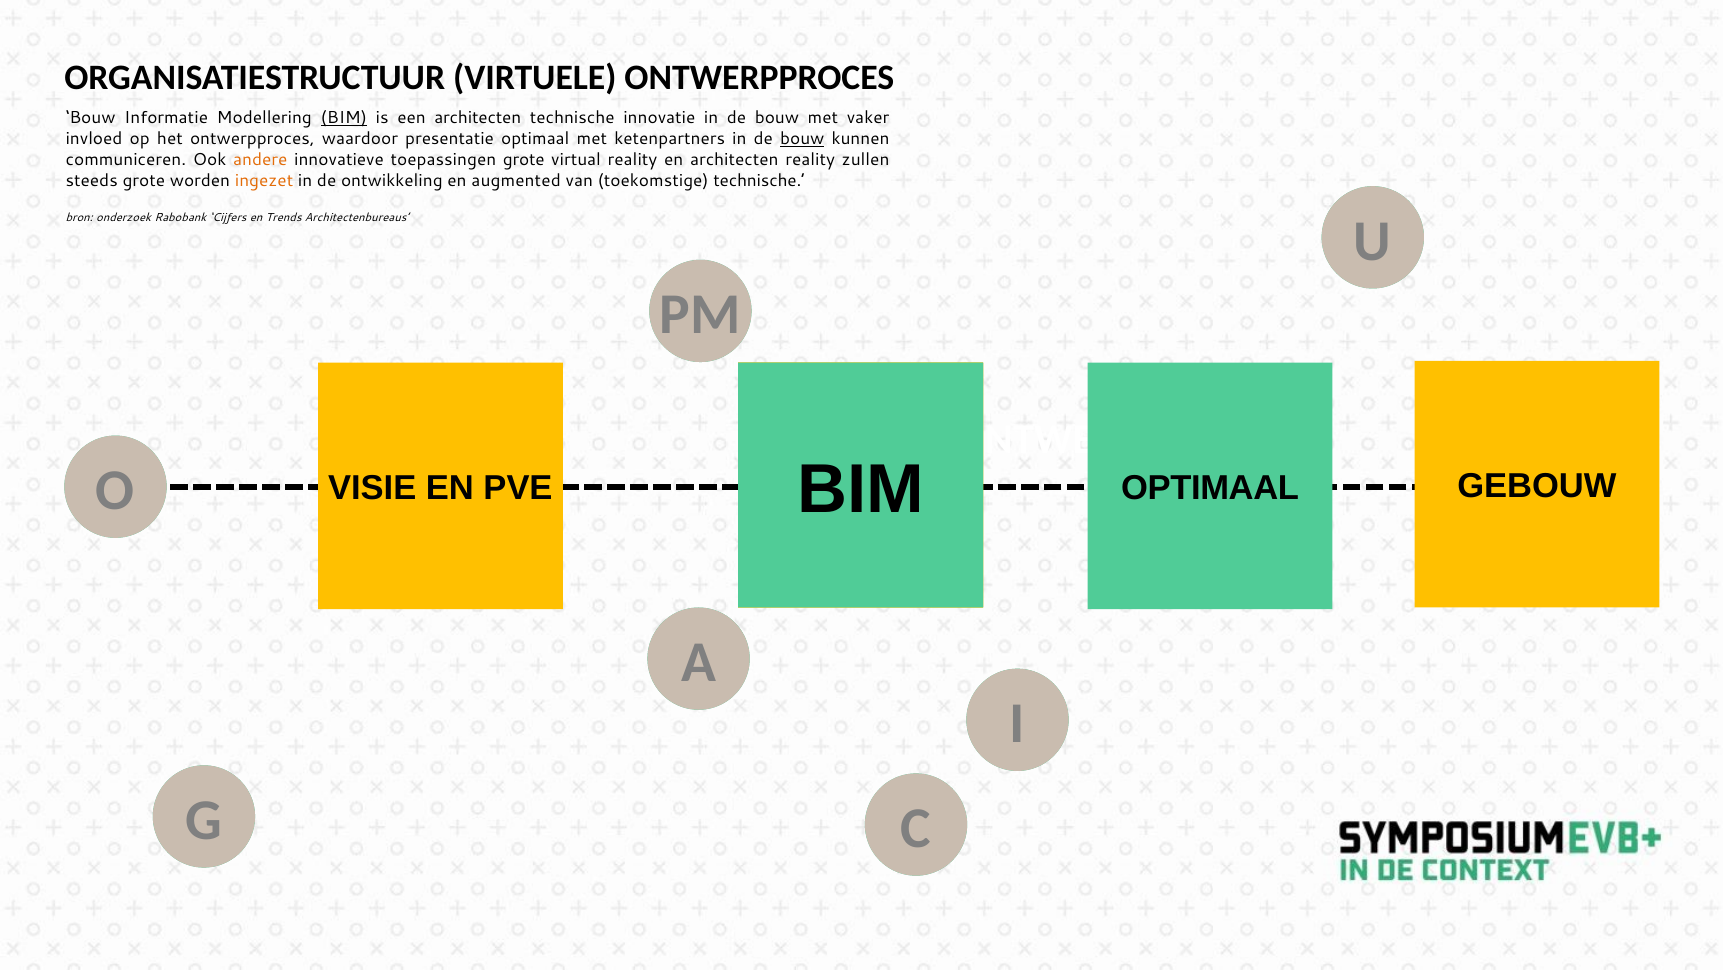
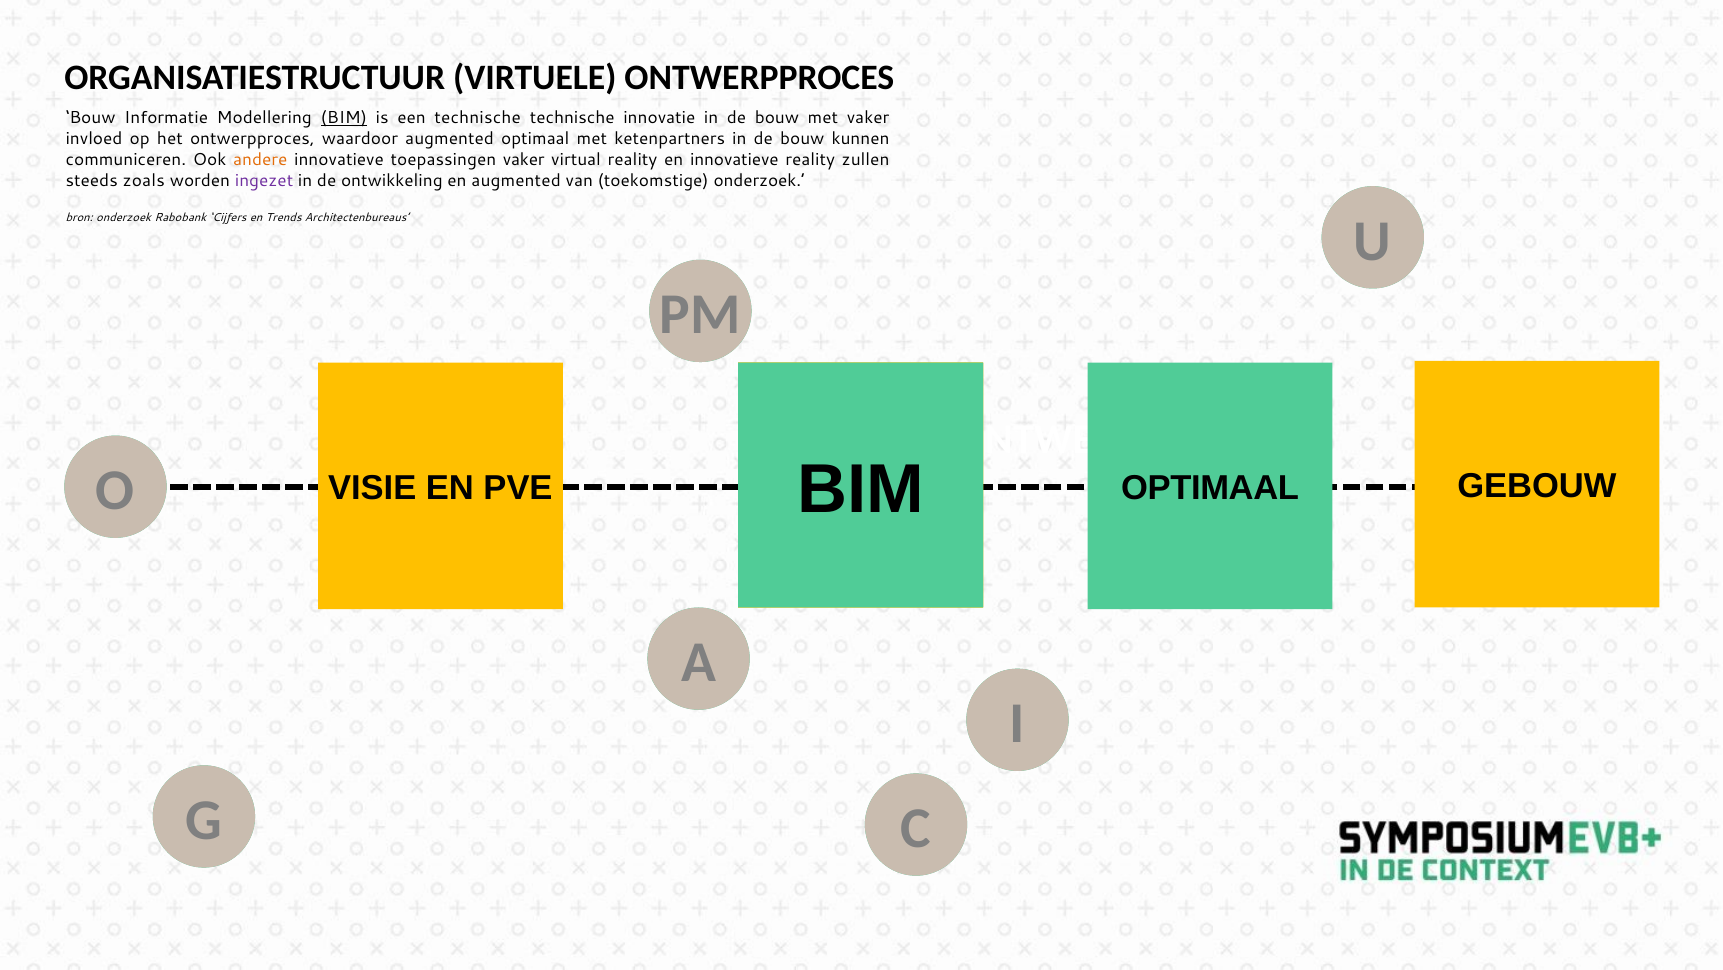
een architecten: architecten -> technische (478, 118)
waardoor presentatie: presentatie -> augmented (450, 139)
bouw underline: present -> none (802, 139)
toepassingen grote: grote -> vaker (524, 160)
en architecten: architecten -> innovatieve (734, 160)
steeds grote: grote -> zoals (144, 180)
ingezet colour: orange -> purple (264, 180)
toekomstige technische: technische -> onderzoek (759, 180)
